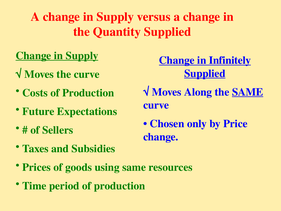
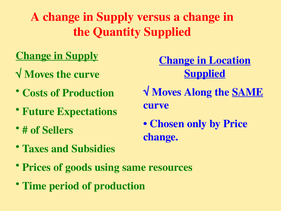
Infinitely: Infinitely -> Location (230, 60)
